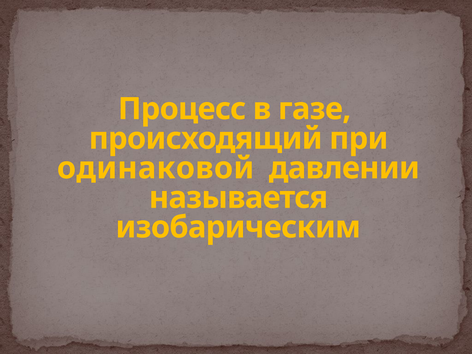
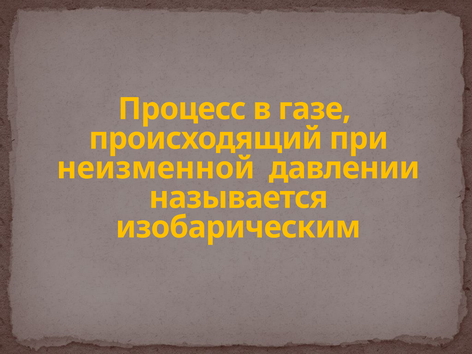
одинаковой: одинаковой -> неизменной (156, 168)
